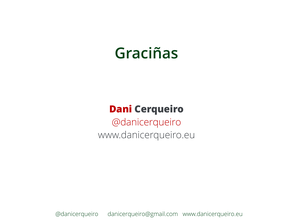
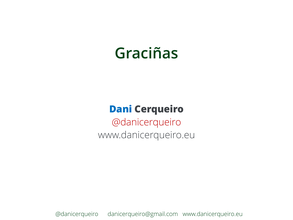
Dani colour: red -> blue (121, 109)
